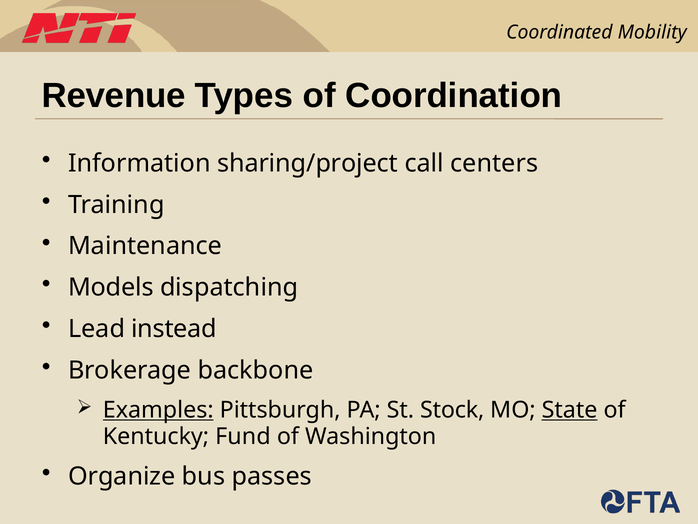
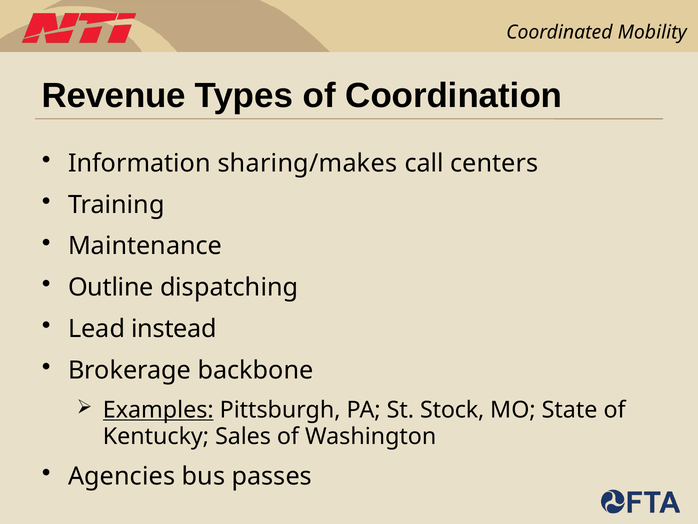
sharing/project: sharing/project -> sharing/makes (307, 163)
Models: Models -> Outline (111, 287)
State underline: present -> none (570, 410)
Fund: Fund -> Sales (243, 436)
Organize: Organize -> Agencies (122, 476)
